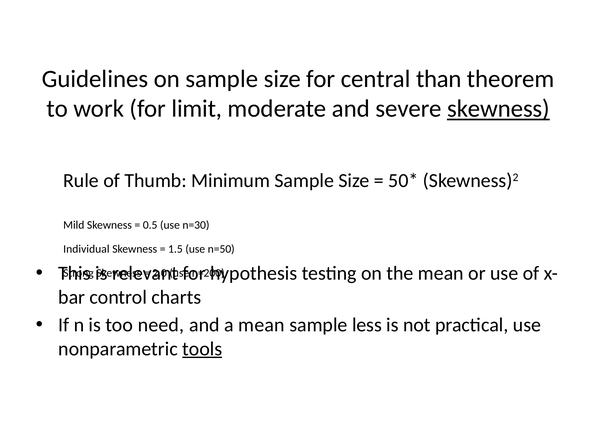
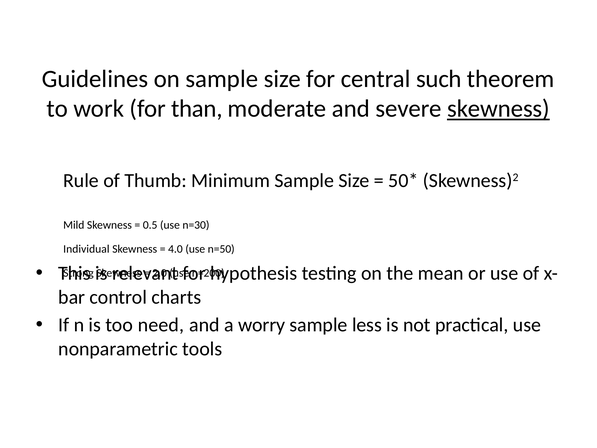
than: than -> such (439, 79)
limit: limit -> than (197, 109)
1.5: 1.5 -> 4.0 (175, 249)
a mean: mean -> worry (262, 325)
tools underline: present -> none (202, 349)
